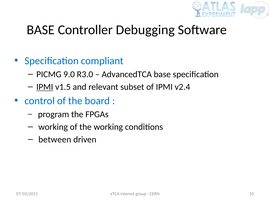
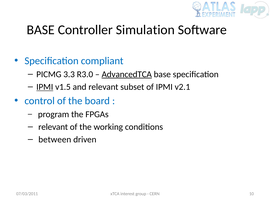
Debugging: Debugging -> Simulation (145, 30)
9.0: 9.0 -> 3.3 (69, 74)
AdvancedTCA underline: none -> present (127, 74)
v2.4: v2.4 -> v2.1 (182, 87)
working: working -> relevant (53, 127)
